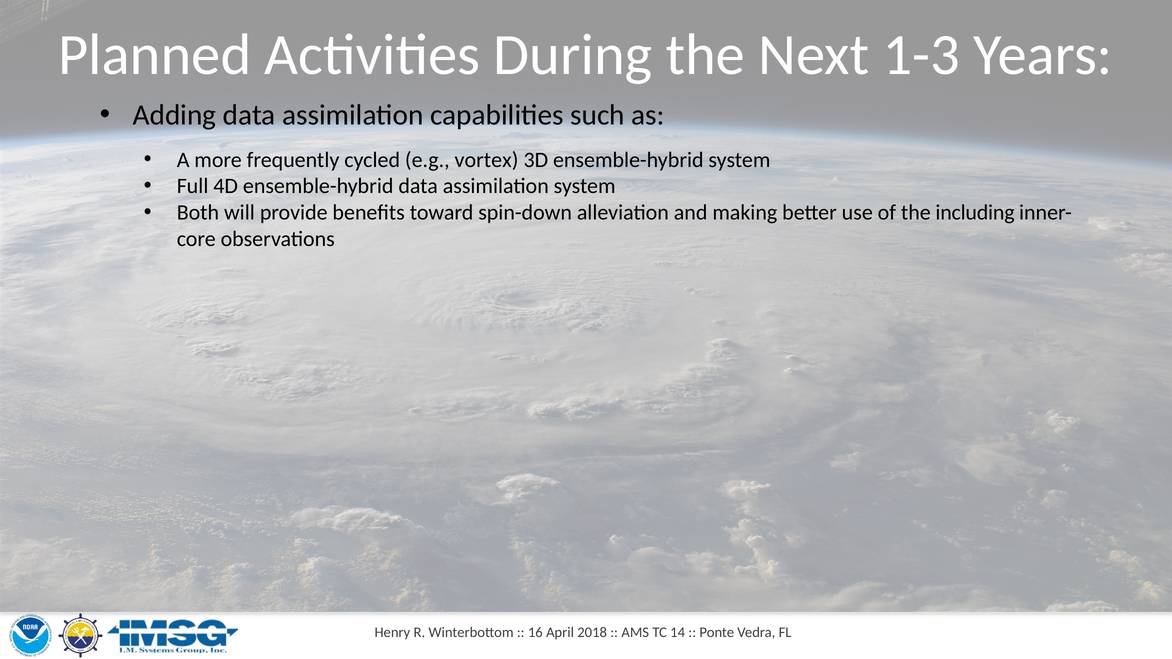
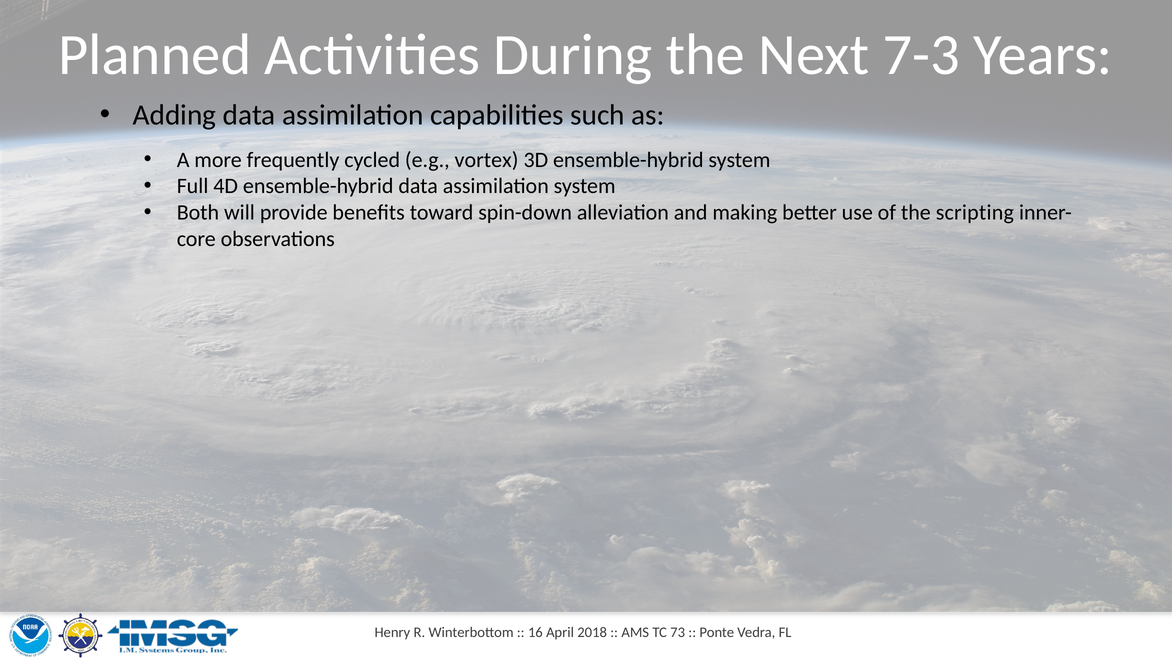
1-3: 1-3 -> 7-3 (921, 55)
including: including -> scripting (975, 213)
14: 14 -> 73 (678, 633)
